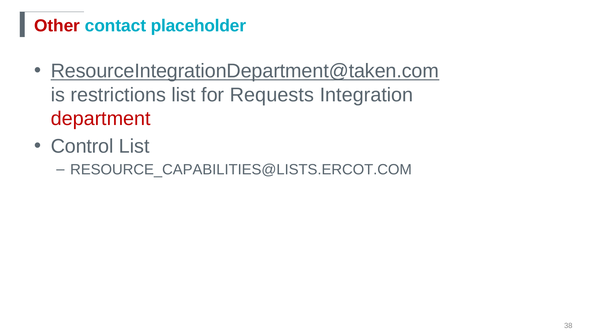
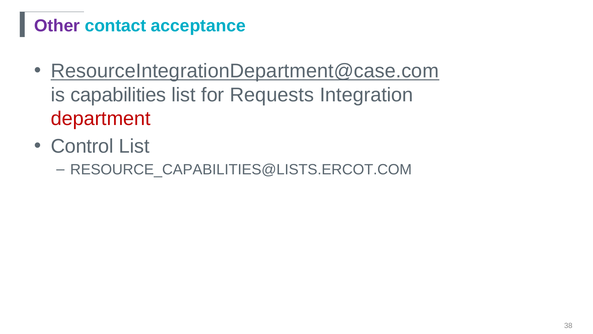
Other colour: red -> purple (57, 26)
placeholder: placeholder -> acceptance (198, 26)
ResourceIntegrationDepartment@taken.com: ResourceIntegrationDepartment@taken.com -> ResourceIntegrationDepartment@case.com (245, 71)
restrictions: restrictions -> capabilities (118, 95)
